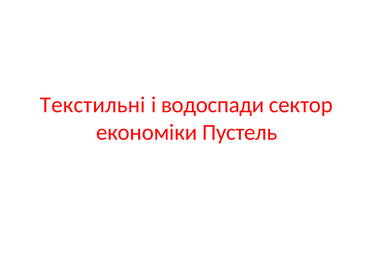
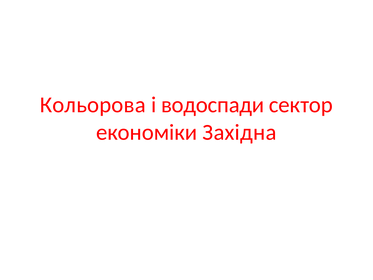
Текстильні: Текстильні -> Кольорова (93, 105)
Пустель: Пустель -> Західна (239, 132)
